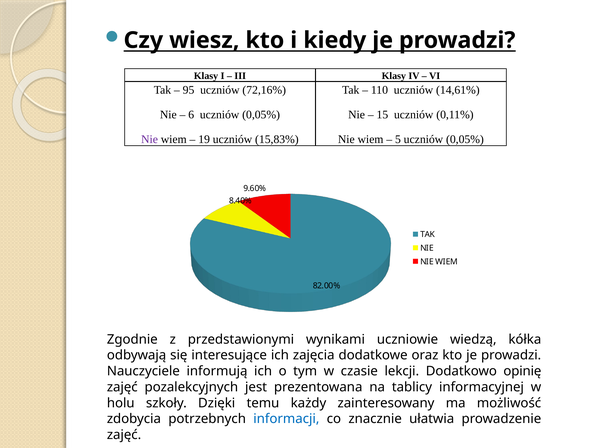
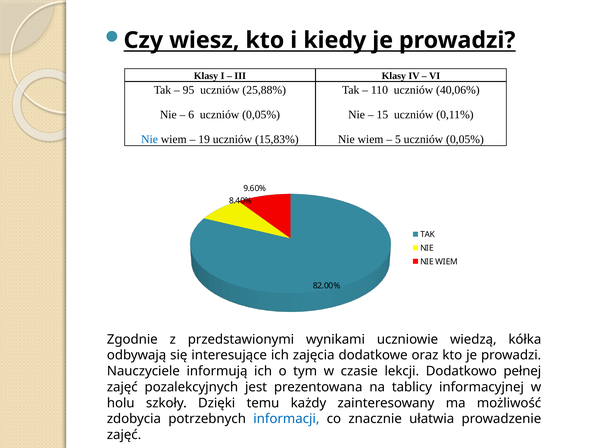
72,16%: 72,16% -> 25,88% (264, 90)
14,61%: 14,61% -> 40,06% (458, 90)
Nie colour: purple -> blue (150, 139)
opinię: opinię -> pełnej (522, 371)
